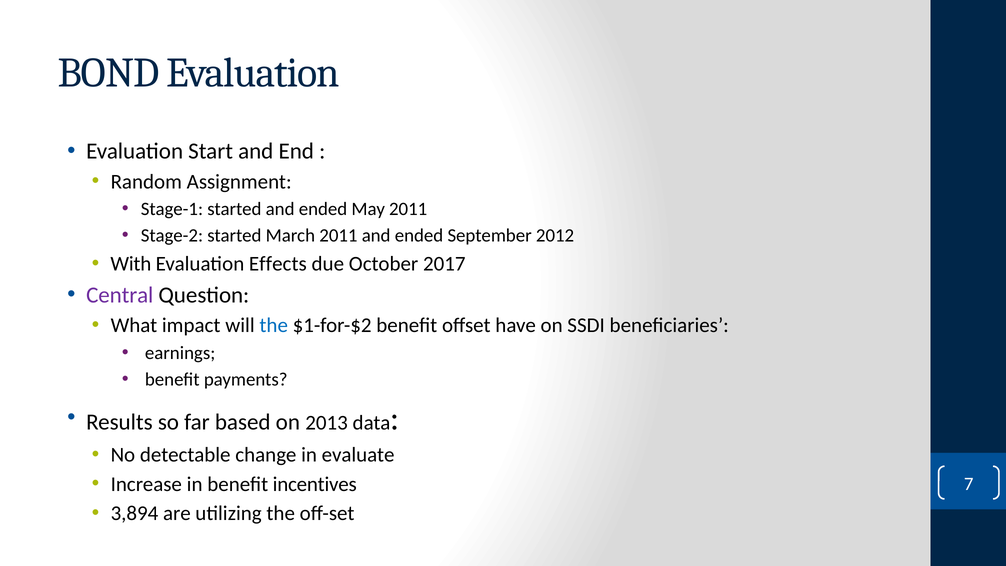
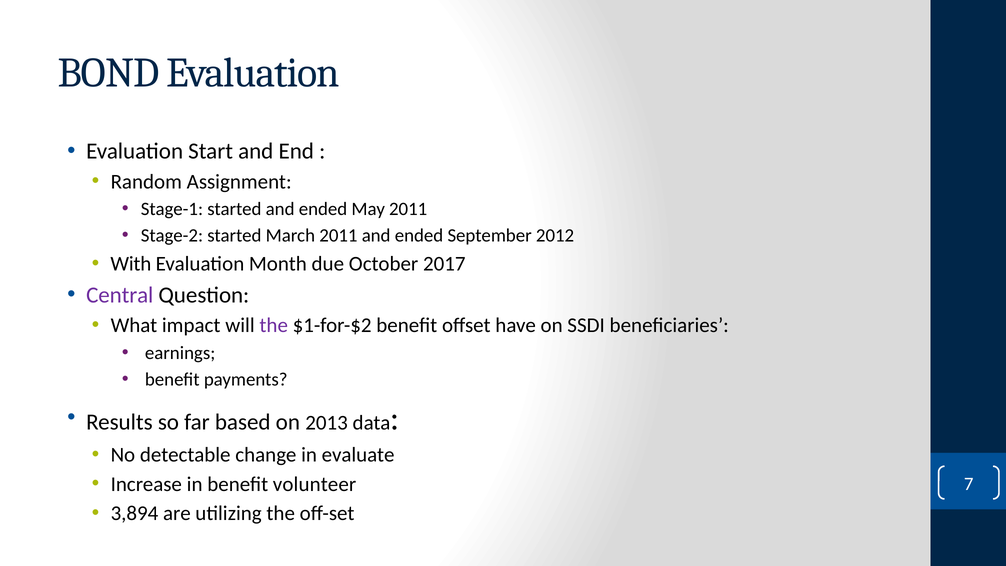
Effects: Effects -> Month (278, 264)
the colour: blue -> purple (274, 326)
incentives: incentives -> volunteer (315, 484)
